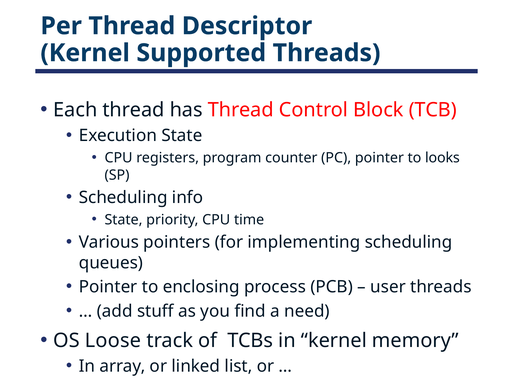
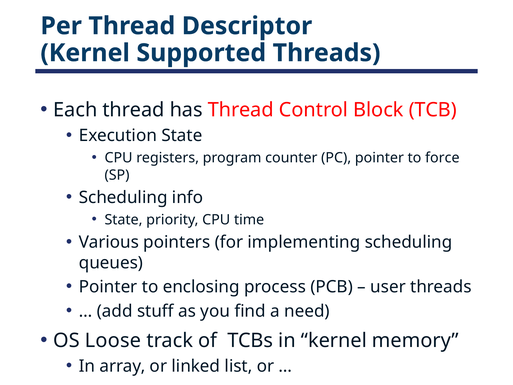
looks: looks -> force (442, 158)
